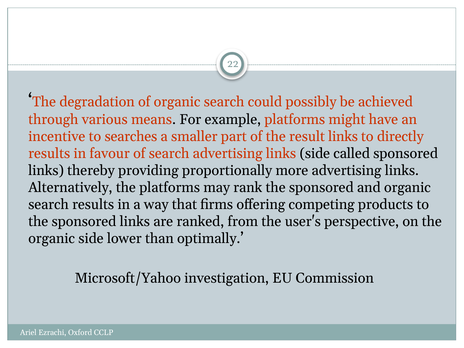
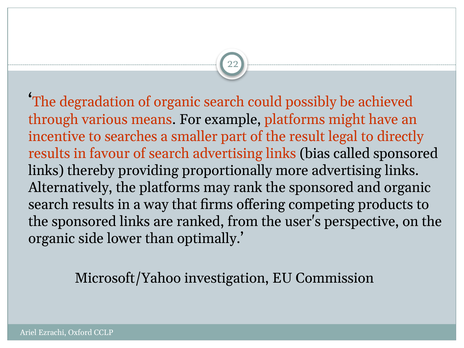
result links: links -> legal (343, 136)
links side: side -> bias (315, 153)
